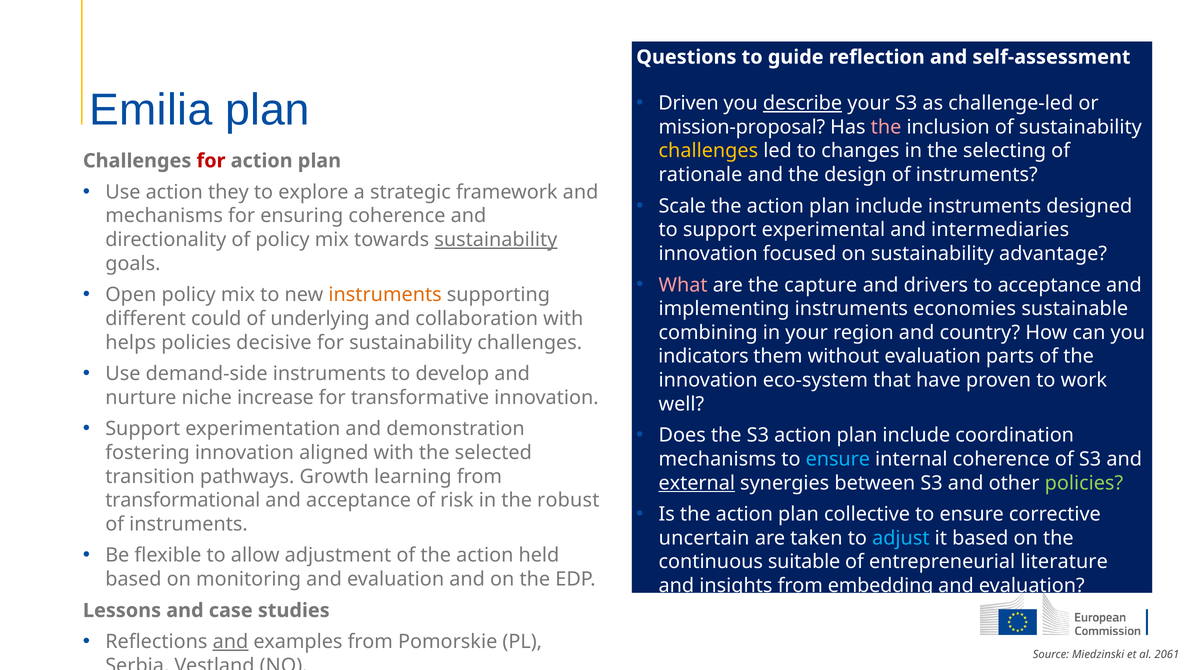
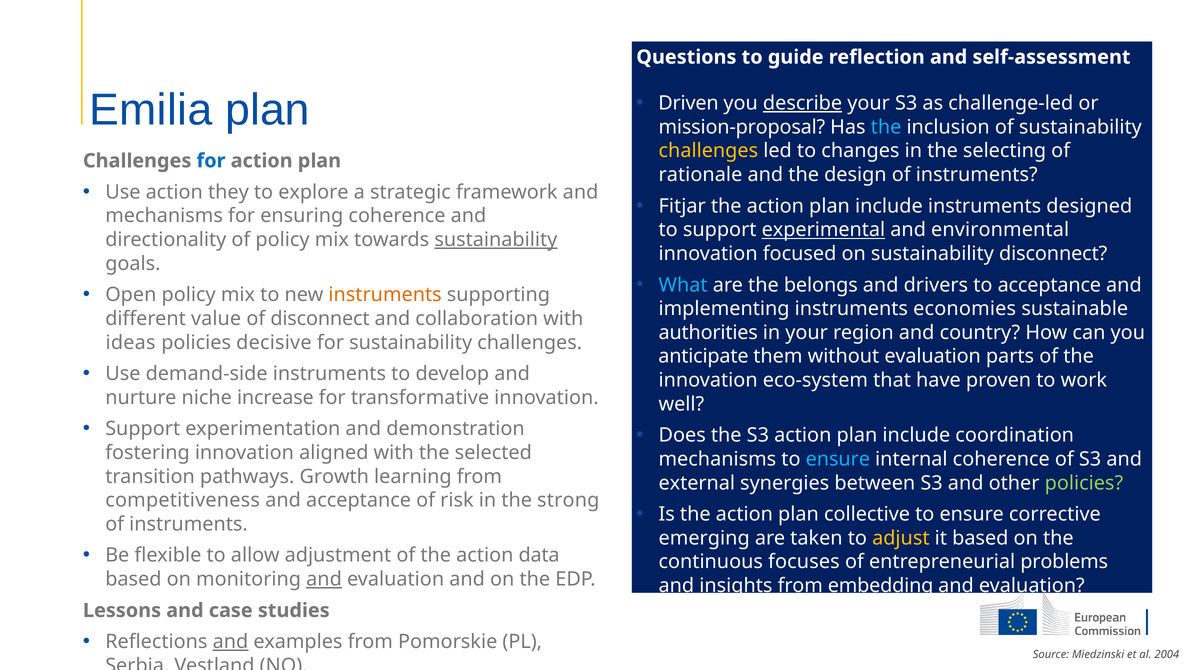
the colour: pink -> light blue (886, 127)
for colour: red -> blue (211, 161)
Scale: Scale -> Fitjar (682, 206)
experimental underline: none -> present (823, 230)
intermediaries: intermediaries -> environmental (1000, 230)
sustainability advantage: advantage -> disconnect (1053, 254)
What colour: pink -> light blue (683, 285)
capture: capture -> belongs (821, 285)
could: could -> value (216, 319)
of underlying: underlying -> disconnect (320, 319)
combining: combining -> authorities (708, 333)
helps: helps -> ideas (131, 342)
indicators: indicators -> anticipate (703, 356)
external underline: present -> none (697, 483)
transformational: transformational -> competitiveness (183, 500)
robust: robust -> strong (568, 500)
uncertain: uncertain -> emerging (704, 538)
adjust colour: light blue -> yellow (901, 538)
held: held -> data (539, 555)
suitable: suitable -> focuses (804, 562)
literature: literature -> problems (1064, 562)
and underline: none -> present (324, 579)
2061: 2061 -> 2004 (1167, 654)
